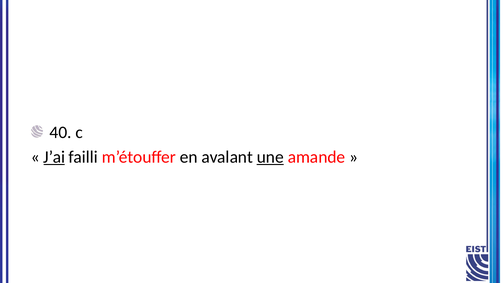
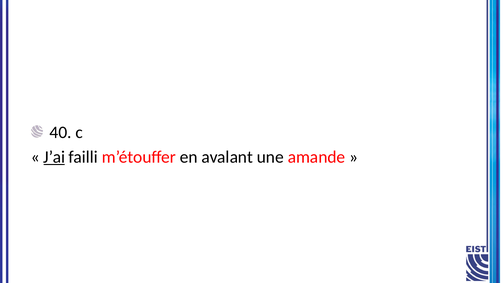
une underline: present -> none (270, 157)
